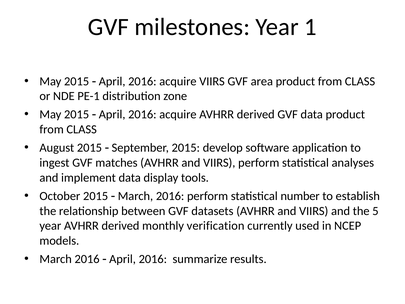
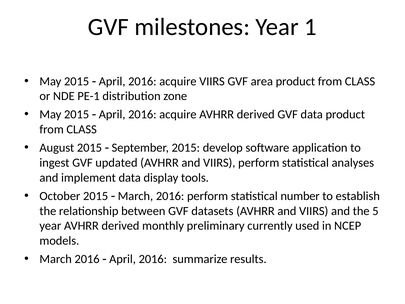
matches: matches -> updated (116, 163)
verification: verification -> preliminary (216, 226)
